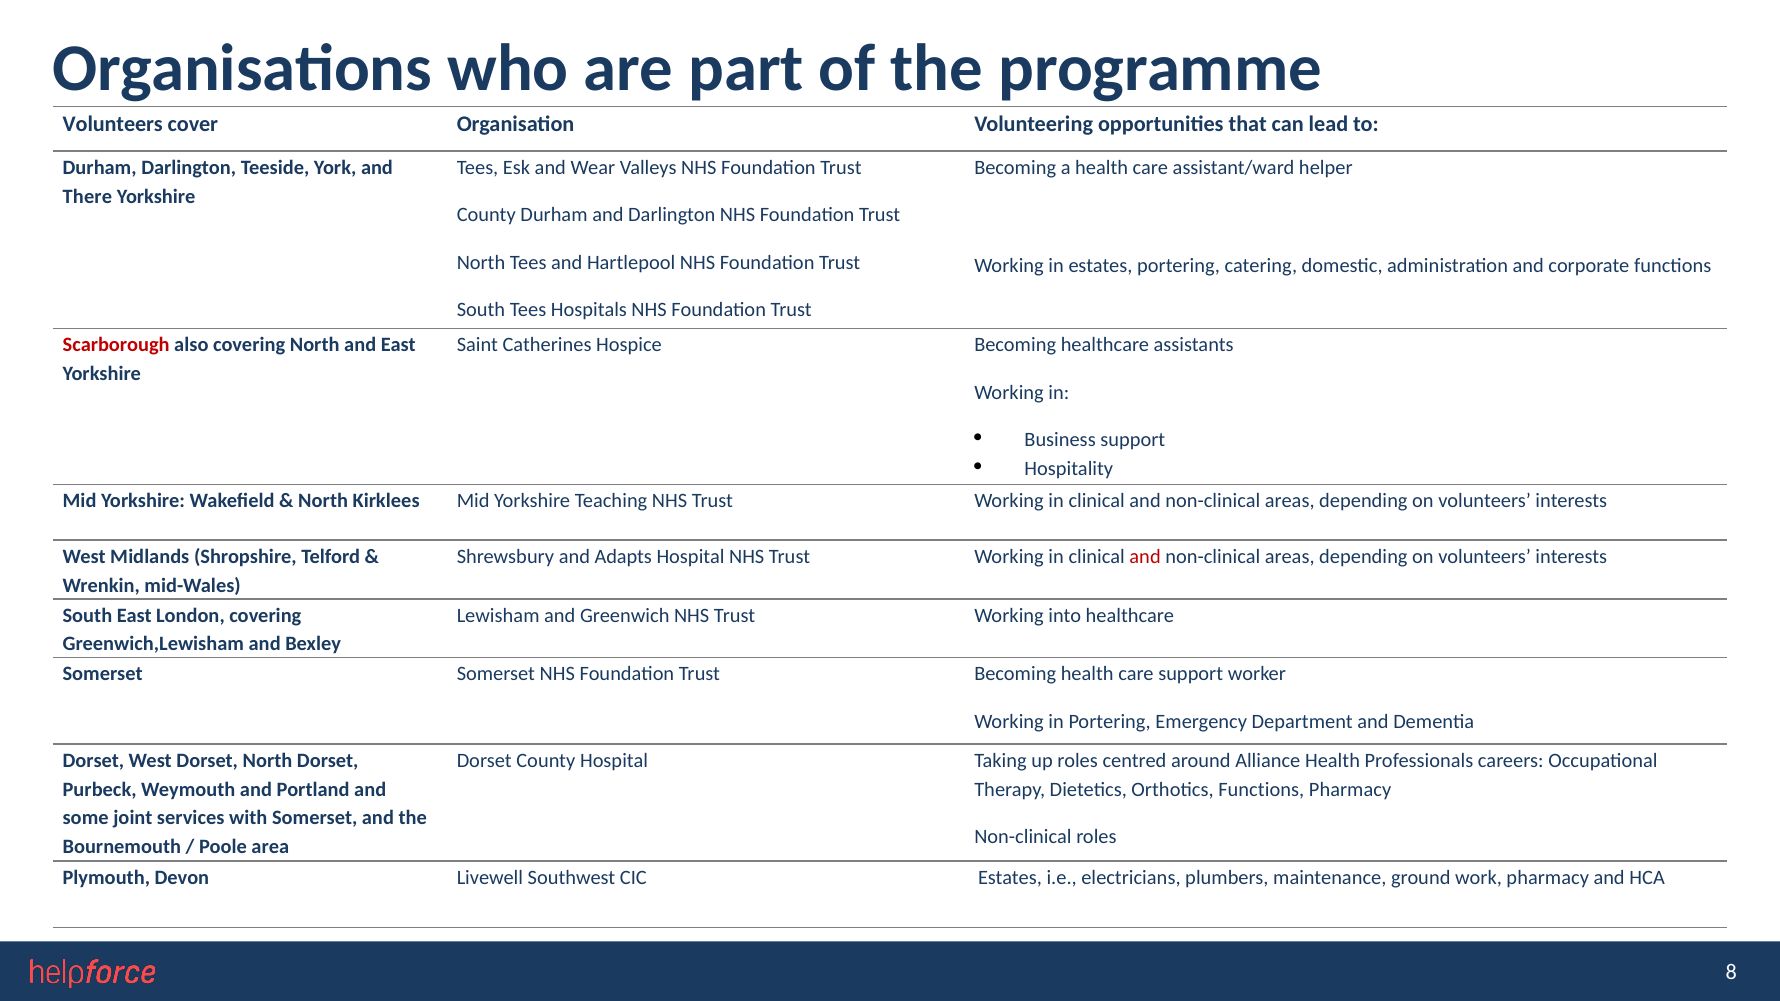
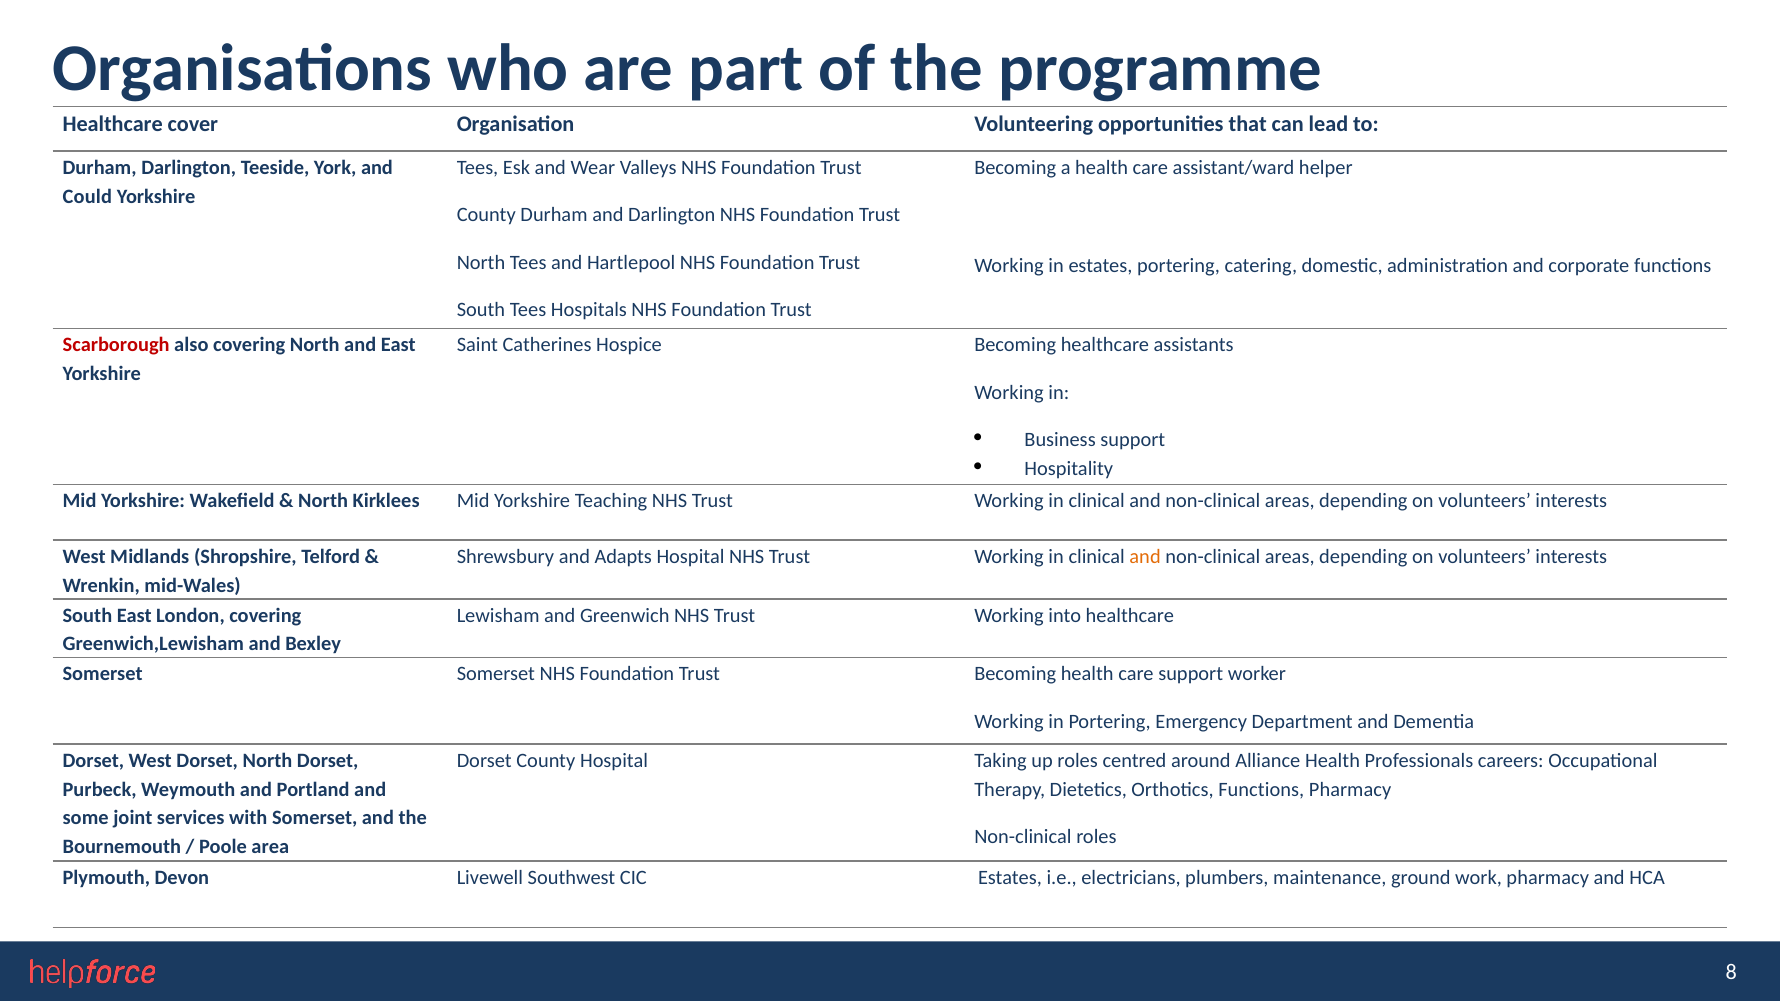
Volunteers: Volunteers -> Healthcare (113, 124)
There: There -> Could (87, 197)
and colour: red -> orange (1145, 557)
